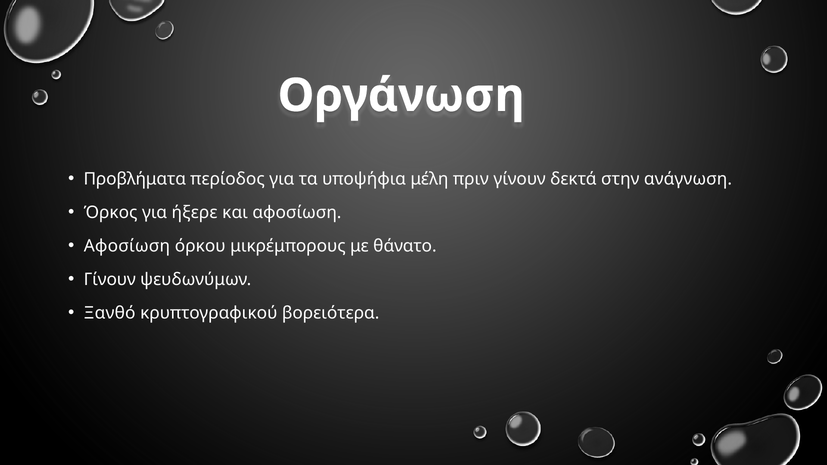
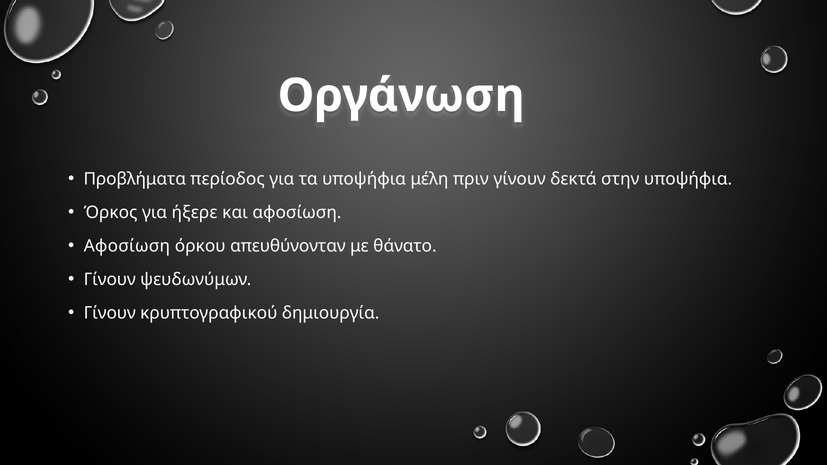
στην ανάγνωση: ανάγνωση -> υποψήφια (688, 179)
μικρέμπορους: μικρέμπορους -> απευθύνονταν (288, 246)
Ξανθό: Ξανθό -> Γίνουν (110, 313)
βορειότερα: βορειότερα -> δημιουργία (331, 313)
